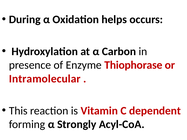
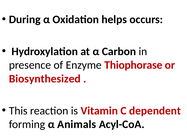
Intramolecular: Intramolecular -> Biosynthesized (45, 79)
Strongly: Strongly -> Animals (77, 125)
